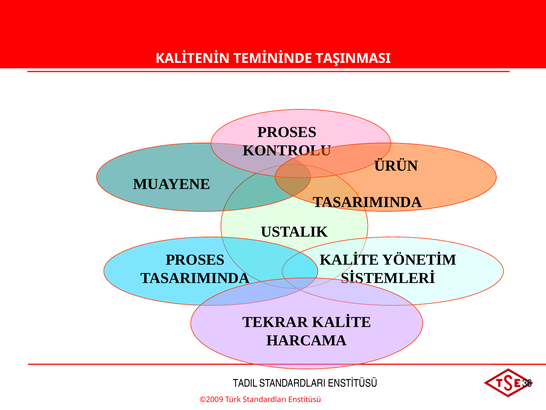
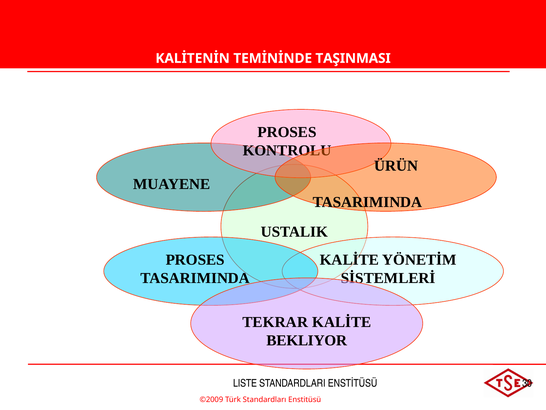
HARCAMA: HARCAMA -> BEKLIYOR (307, 340)
TADIL: TADIL -> LISTE (245, 383)
36: 36 -> 30 (527, 383)
